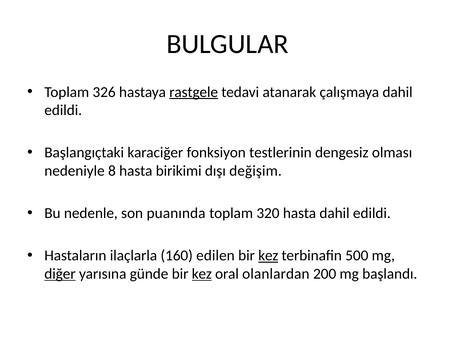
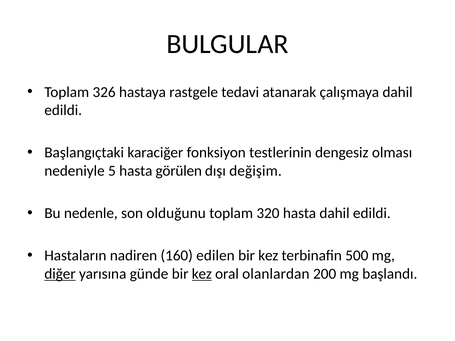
rastgele underline: present -> none (194, 92)
8: 8 -> 5 (112, 171)
birikimi: birikimi -> görülen (179, 171)
puanında: puanında -> olduğunu (176, 213)
ilaçlarla: ilaçlarla -> nadiren (133, 256)
kez underline: present -> none (268, 256)
